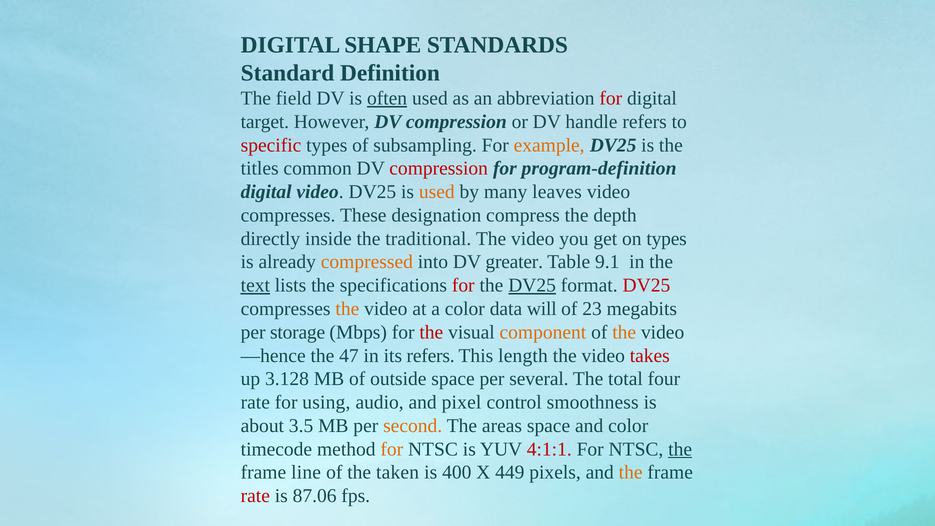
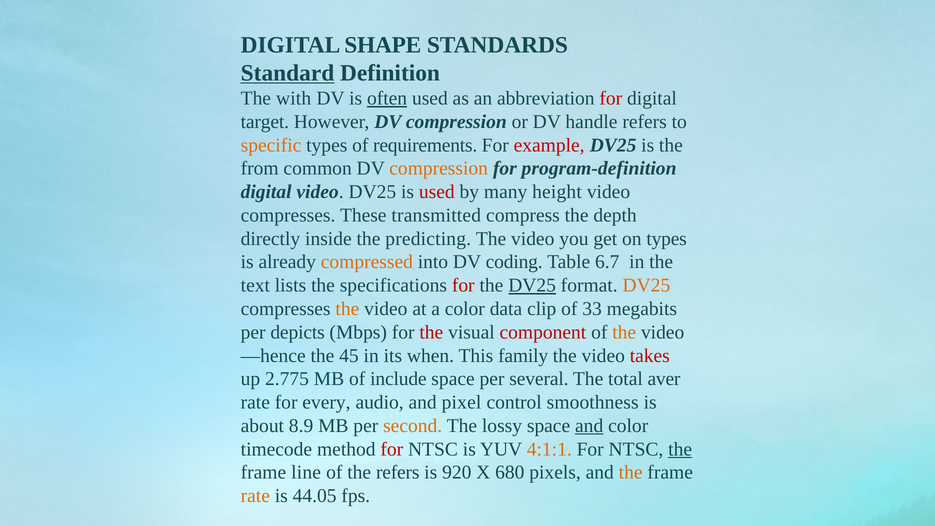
Standard underline: none -> present (287, 73)
field: field -> with (294, 98)
specific colour: red -> orange (271, 145)
subsampling: subsampling -> requirements (425, 145)
example colour: orange -> red (549, 145)
titles: titles -> from (260, 169)
compression colour: red -> orange (439, 169)
used colour: orange -> red (437, 192)
leaves: leaves -> height (557, 192)
designation: designation -> transmitted (436, 215)
traditional: traditional -> predicting (428, 239)
greater: greater -> coding (514, 262)
9.1: 9.1 -> 6.7 (607, 262)
text underline: present -> none (255, 285)
DV25 colour: red -> orange (646, 285)
will: will -> clip (542, 309)
23: 23 -> 33 (592, 309)
storage: storage -> depicts (298, 332)
component colour: orange -> red (543, 332)
47: 47 -> 45 (349, 356)
its refers: refers -> when (431, 356)
length: length -> family (523, 356)
3.128: 3.128 -> 2.775 (287, 379)
outside: outside -> include (398, 379)
four: four -> aver (664, 379)
using: using -> every (326, 402)
3.5: 3.5 -> 8.9 (301, 426)
areas: areas -> lossy (502, 426)
and underline: none -> present (589, 426)
for colour: orange -> red (392, 449)
4:1:1 colour: red -> orange (549, 449)
the taken: taken -> refers (398, 473)
400: 400 -> 920 (457, 473)
449: 449 -> 680 (510, 473)
rate colour: red -> orange (255, 496)
87.06: 87.06 -> 44.05 (315, 496)
